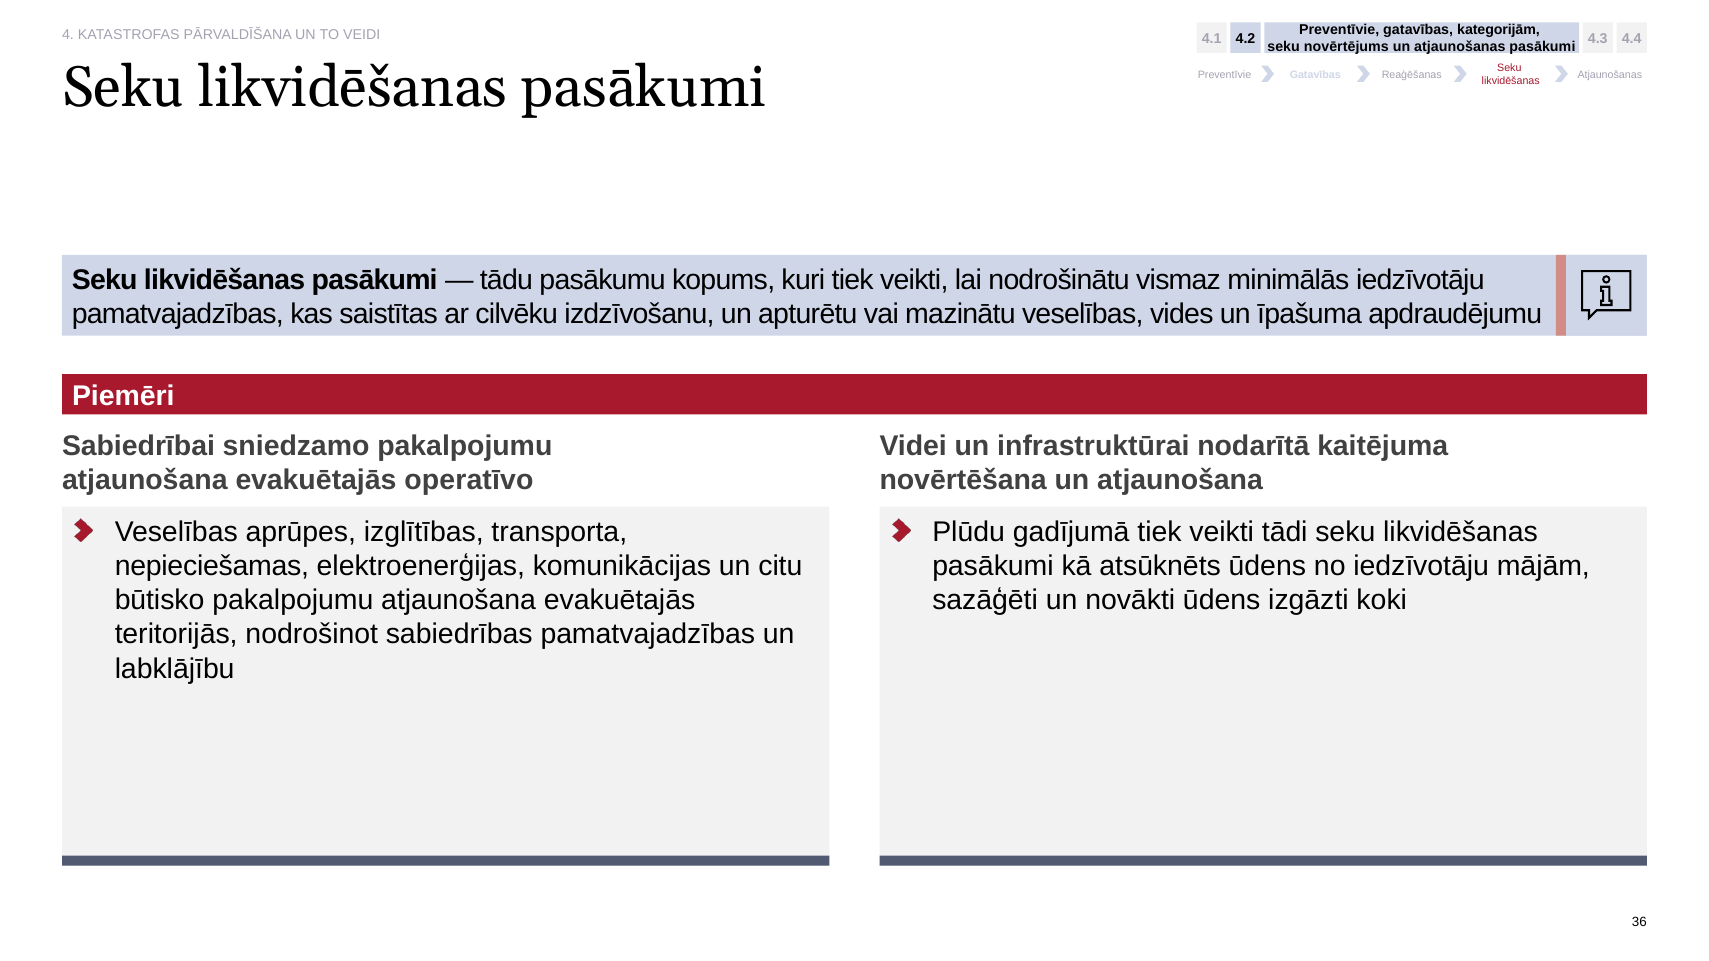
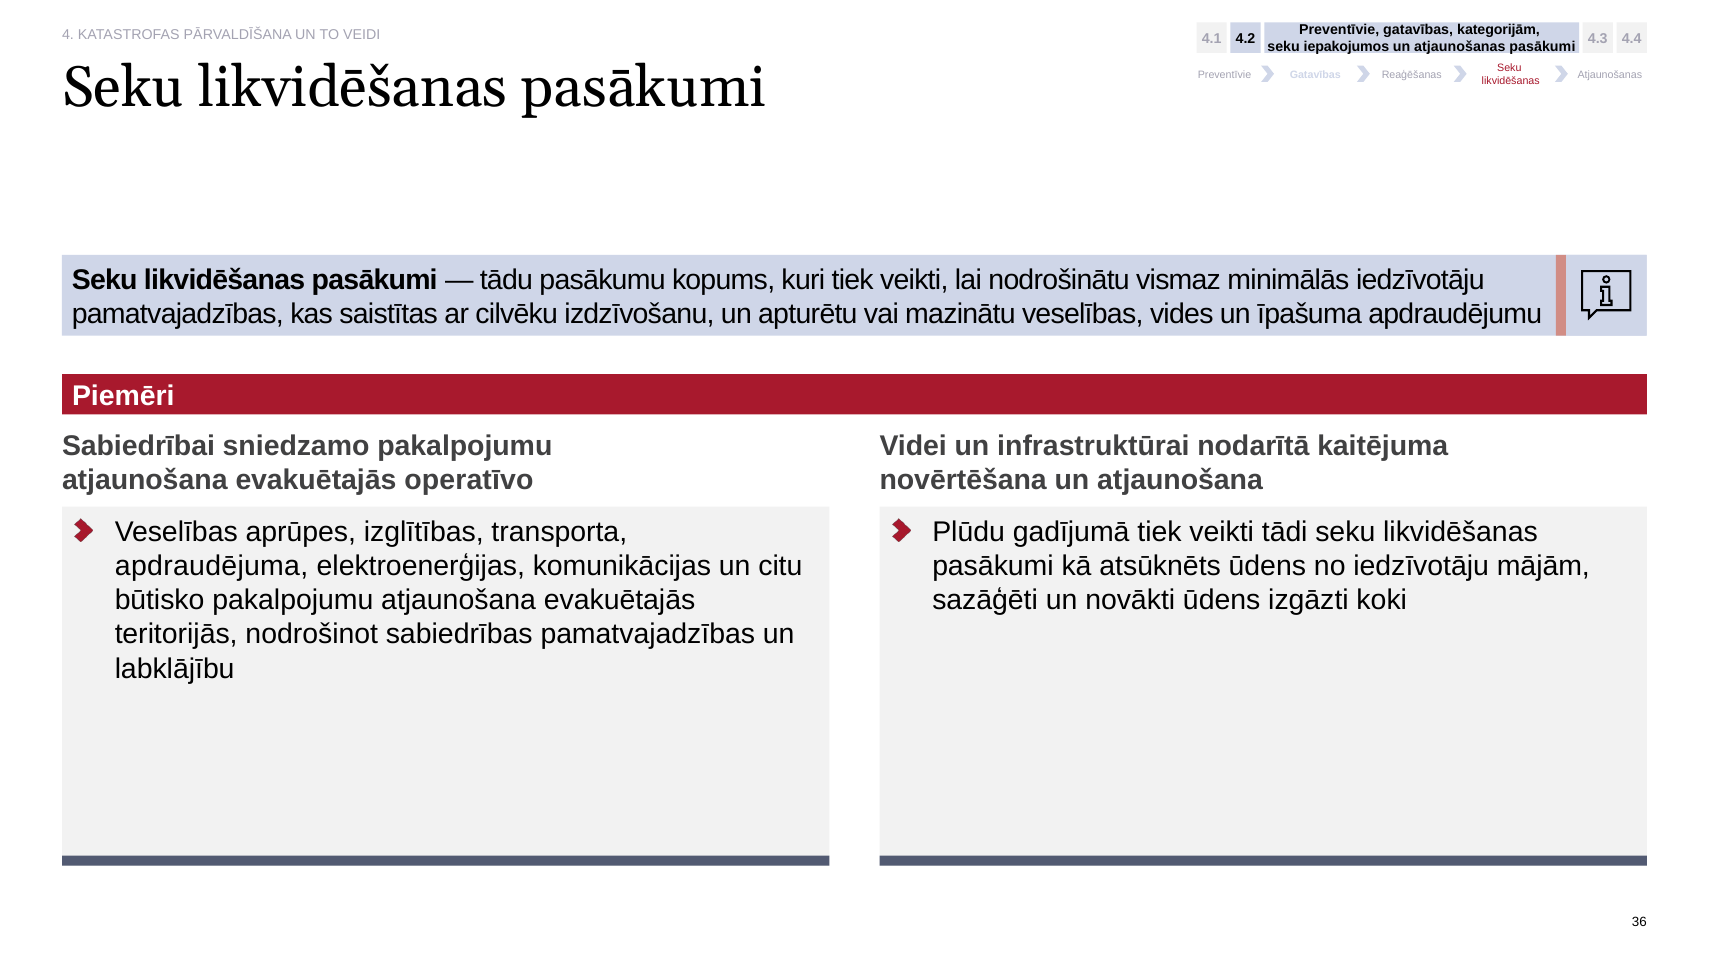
novērtējums: novērtējums -> iepakojumos (1346, 47)
nepieciešamas: nepieciešamas -> apdraudējuma (212, 566)
